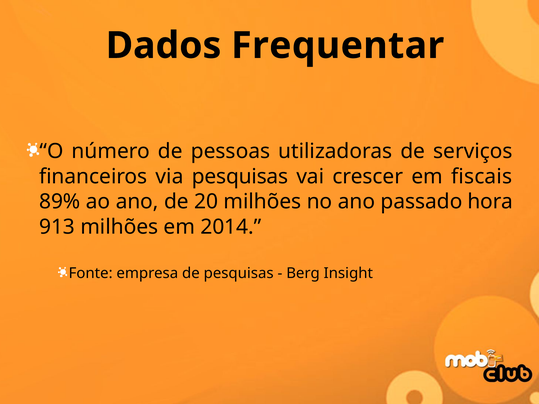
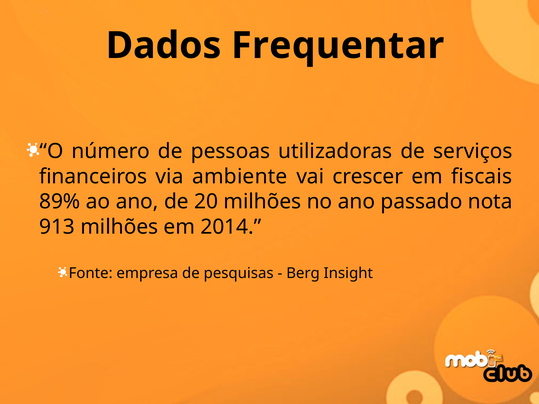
via pesquisas: pesquisas -> ambiente (240, 177)
hora: hora -> nota (490, 202)
